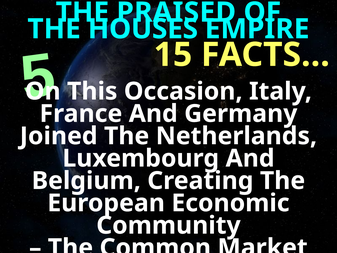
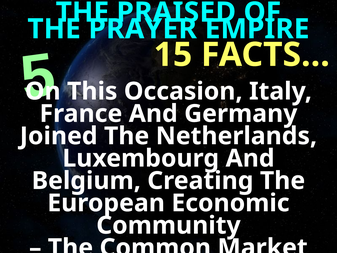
HOUSES: HOUSES -> PRAYER (143, 29)
